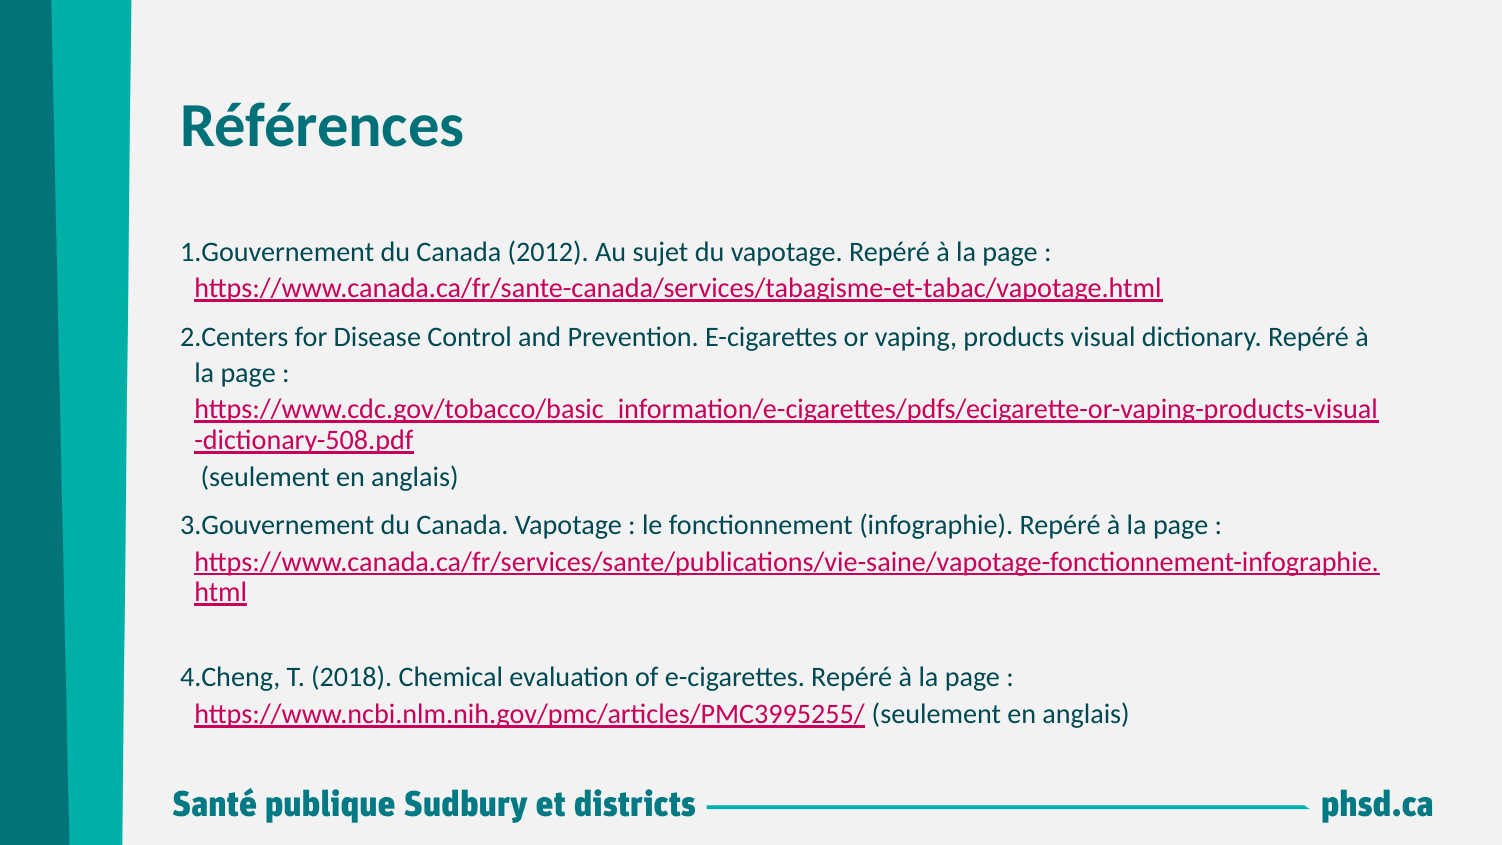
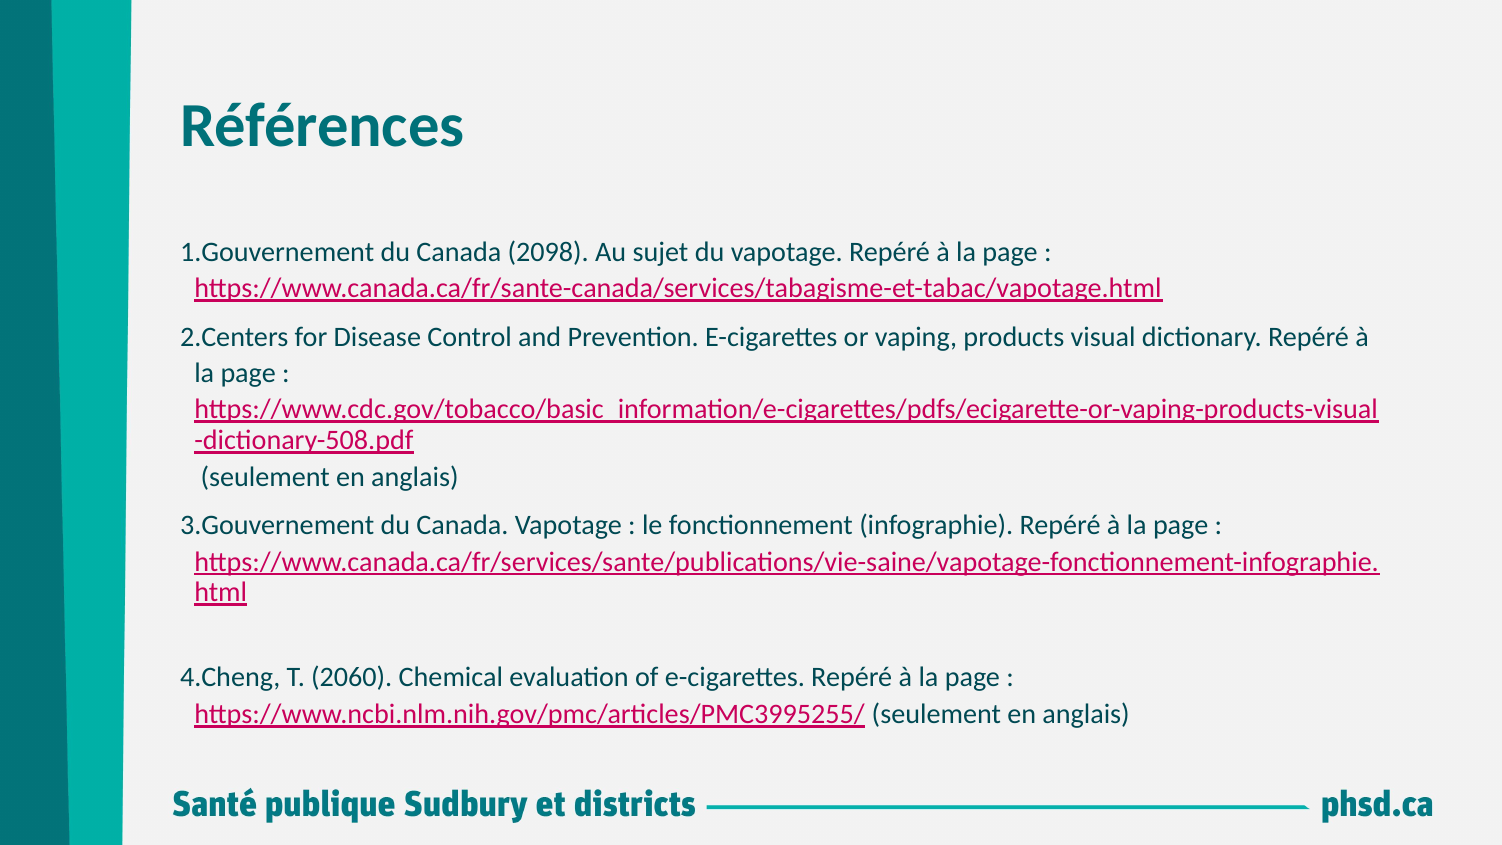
2012: 2012 -> 2098 (548, 252)
2018: 2018 -> 2060 (352, 678)
